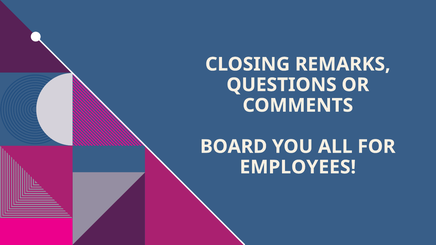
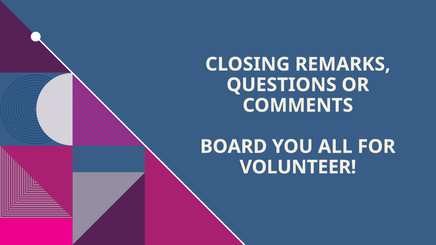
EMPLOYEES: EMPLOYEES -> VOLUNTEER (298, 167)
